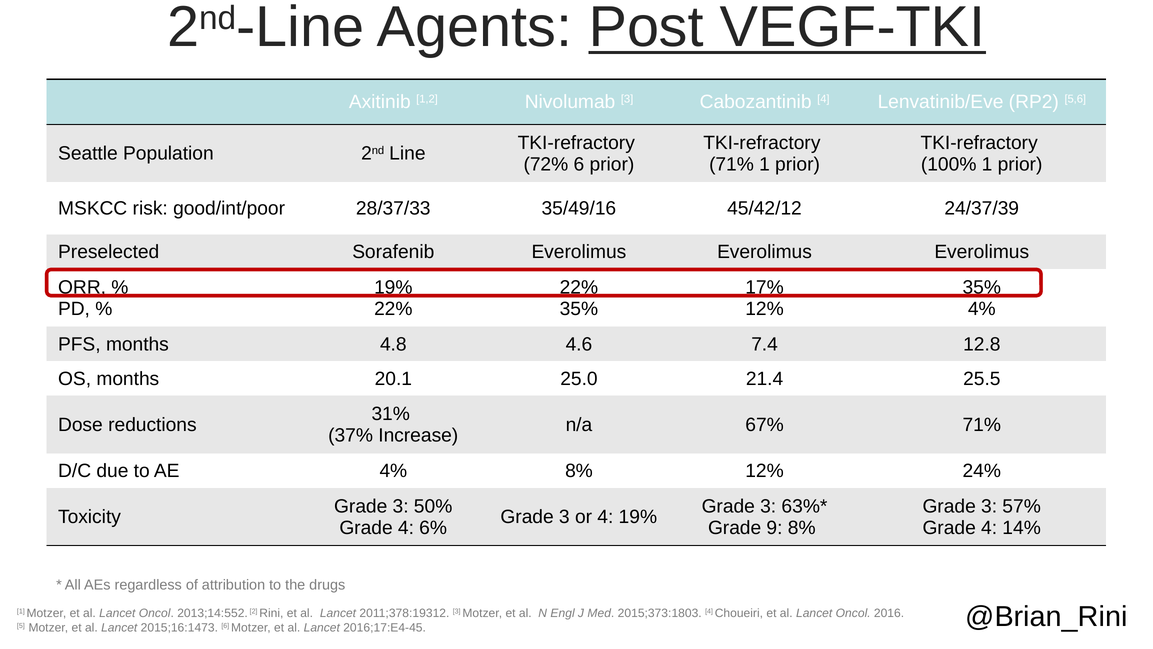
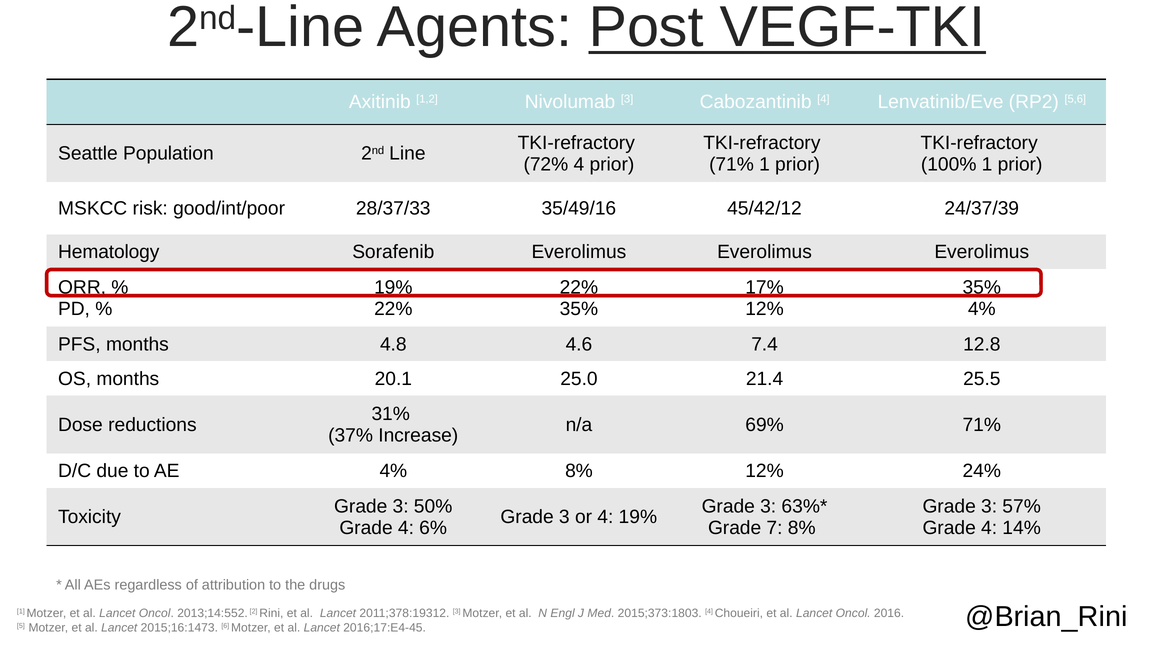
72% 6: 6 -> 4 (579, 164)
Preselected: Preselected -> Hematology (109, 252)
67%: 67% -> 69% (765, 425)
9: 9 -> 7 (775, 528)
